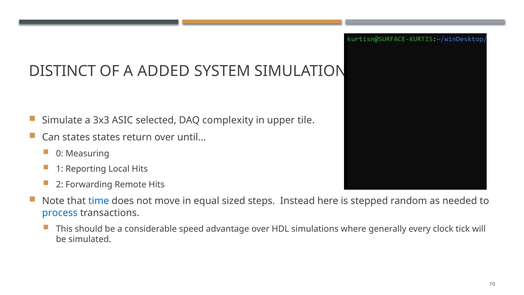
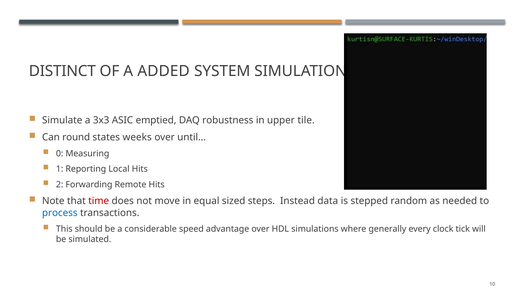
selected: selected -> emptied (156, 120)
complexity: complexity -> robustness (228, 120)
Can states: states -> round (76, 137)
return: return -> weeks (137, 137)
time colour: blue -> red (99, 201)
here: here -> data (328, 201)
